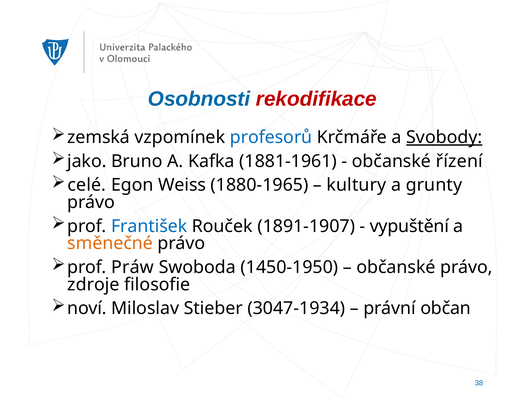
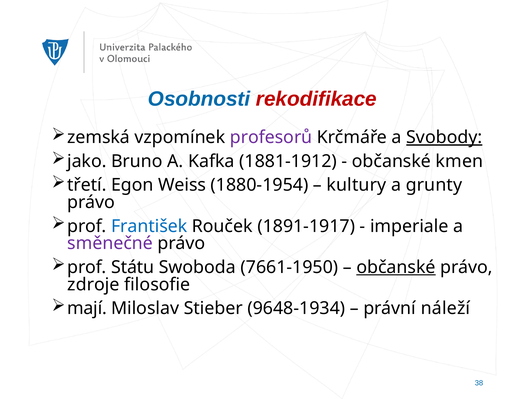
profesorů colour: blue -> purple (271, 137)
1881-1961: 1881-1961 -> 1881-1912 (288, 161)
řízení: řízení -> kmen (459, 161)
celé: celé -> třetí (87, 185)
1880-1965: 1880-1965 -> 1880-1954 (259, 185)
1891-1907: 1891-1907 -> 1891-1917 (306, 226)
vypuštění: vypuštění -> imperiale (409, 226)
směnečné colour: orange -> purple (110, 243)
Práw: Práw -> Státu (133, 267)
1450-1950: 1450-1950 -> 7661-1950 (289, 267)
občanské underline: none -> present (396, 267)
noví: noví -> mají (87, 308)
3047-1934: 3047-1934 -> 9648-1934 (296, 308)
občan: občan -> náleží (445, 308)
